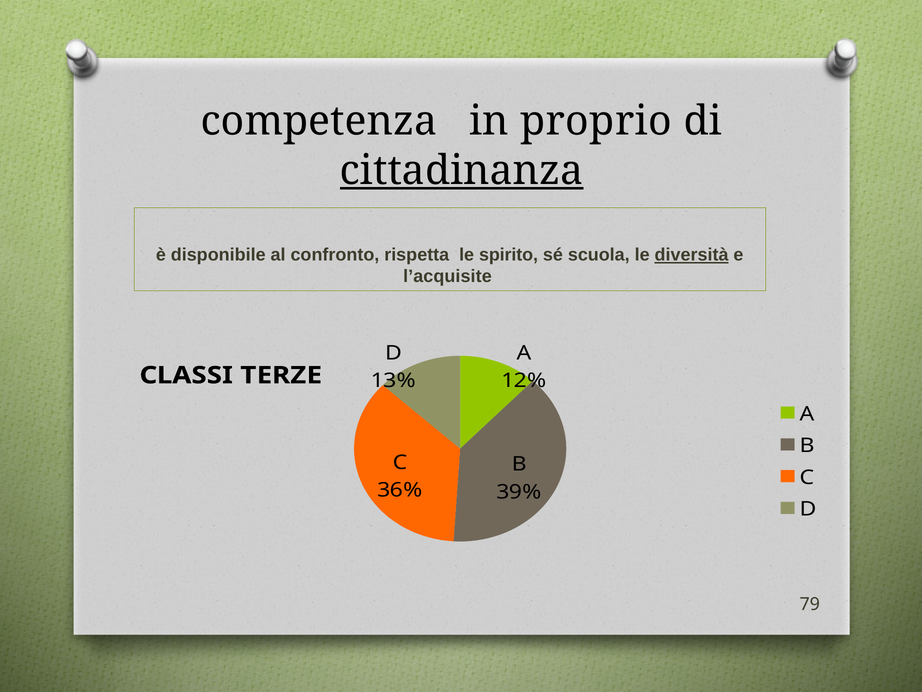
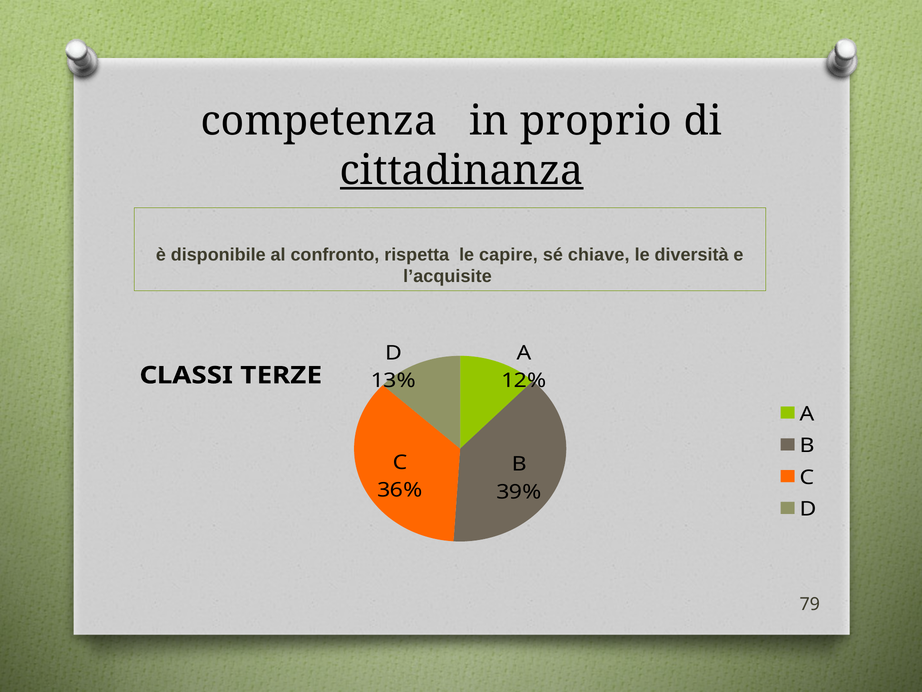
spirito: spirito -> capire (508, 255)
scuola: scuola -> chiave (599, 255)
diversità underline: present -> none (692, 255)
